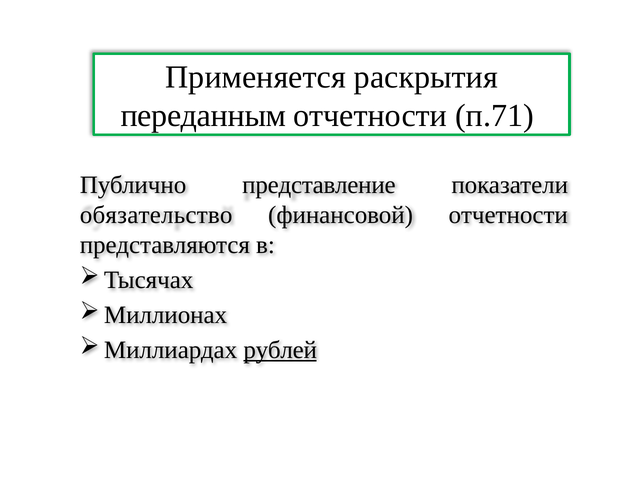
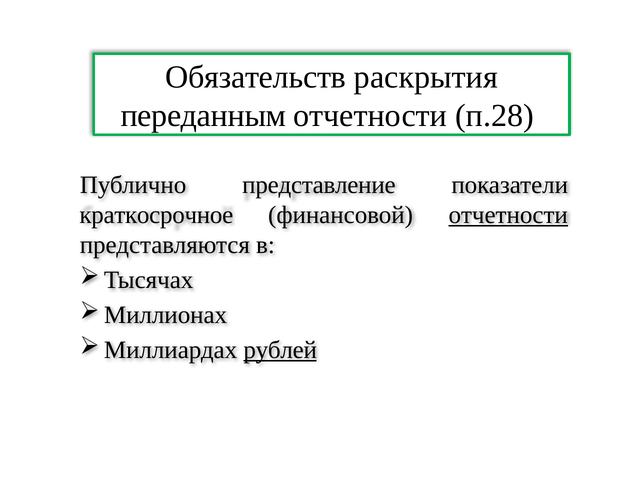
Применяется: Применяется -> Обязательств (256, 77)
п.71: п.71 -> п.28 (495, 116)
обязательство: обязательство -> краткосрочное (156, 215)
отчетности underline: none -> present (508, 215)
